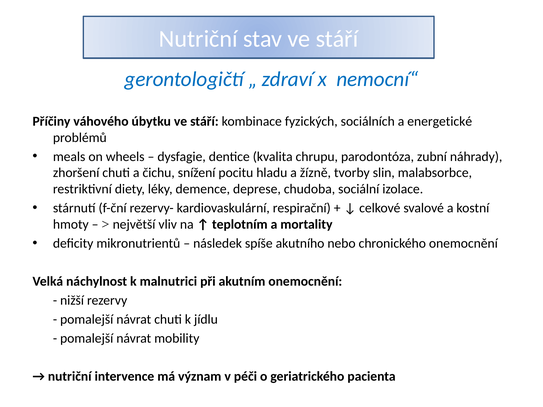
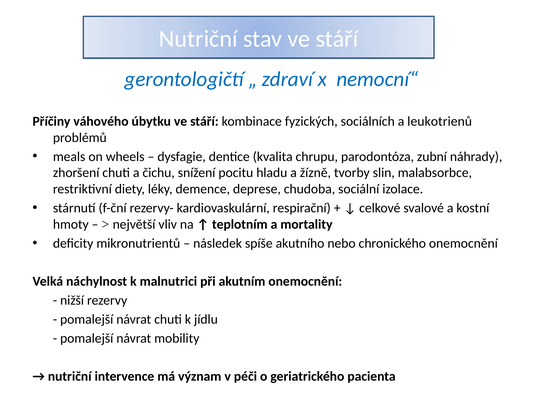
energetické: energetické -> leukotrienů (440, 121)
